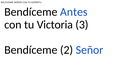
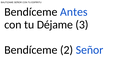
Victoria: Victoria -> Déjame (55, 25)
